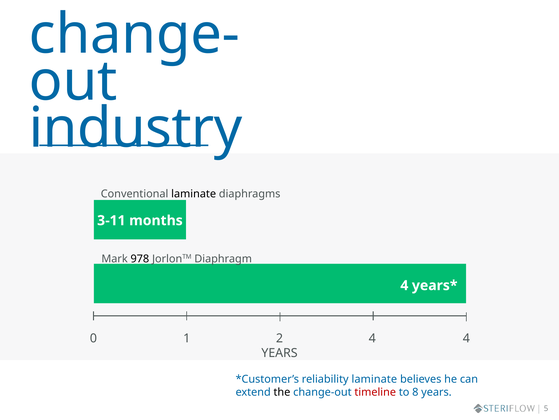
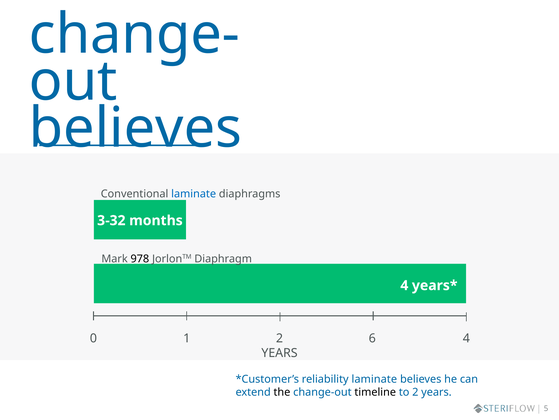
industry: industry -> believes (135, 128)
laminate colour: black -> blue (194, 194)
3-11: 3-11 -> 3-32 (111, 220)
0 4: 4 -> 6 (372, 338)
timeline colour: red -> black (375, 392)
to 8: 8 -> 2 (415, 392)
